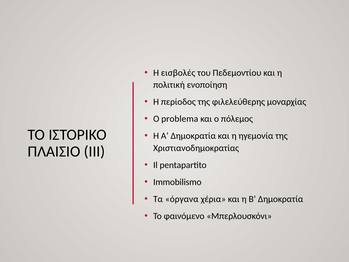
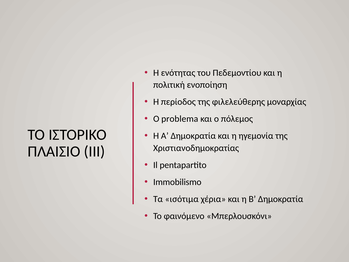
εισβολές: εισβολές -> ενότητας (178, 73)
όργανα: όργανα -> ισότιμα (182, 199)
